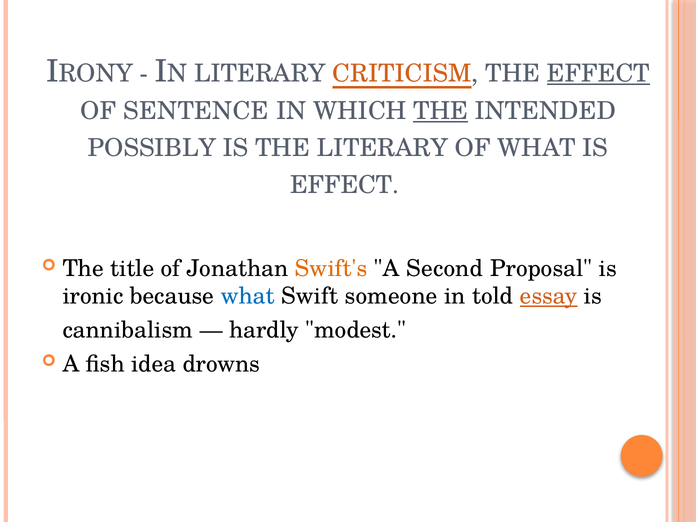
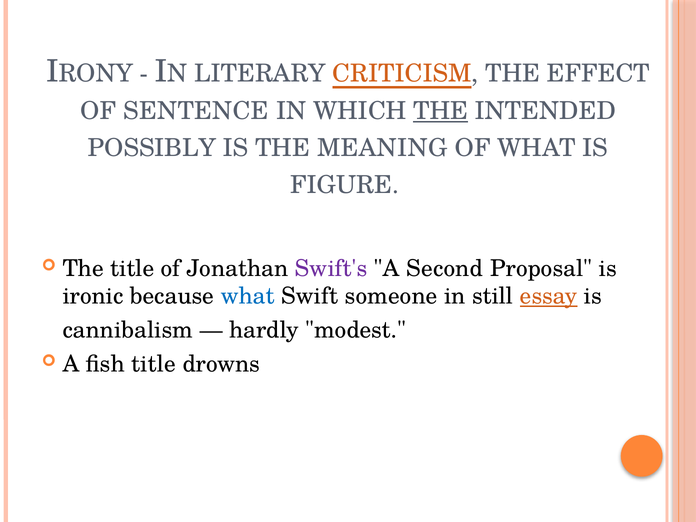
EFFECT underline: present -> none (598, 74)
THE LITERARY: LITERARY -> MEANING (382, 148)
EFFECT: EFFECT -> FIGURE (345, 185)
Swift's colour: orange -> purple (331, 268)
told: told -> still (493, 296)
fish idea: idea -> title (154, 364)
